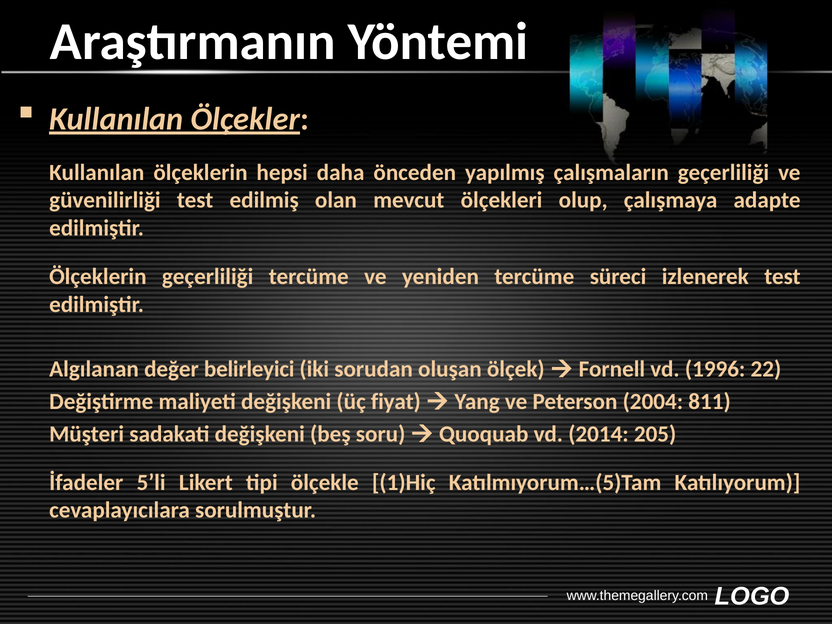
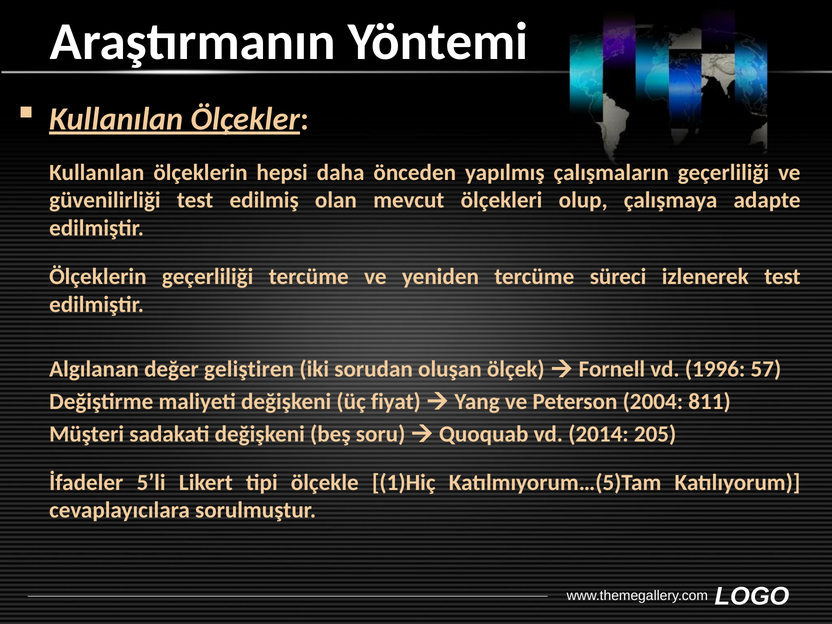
belirleyici: belirleyici -> geliştiren (249, 369)
22: 22 -> 57 (766, 369)
